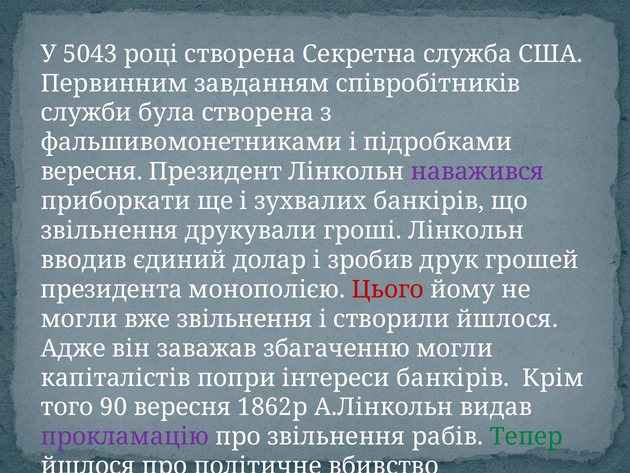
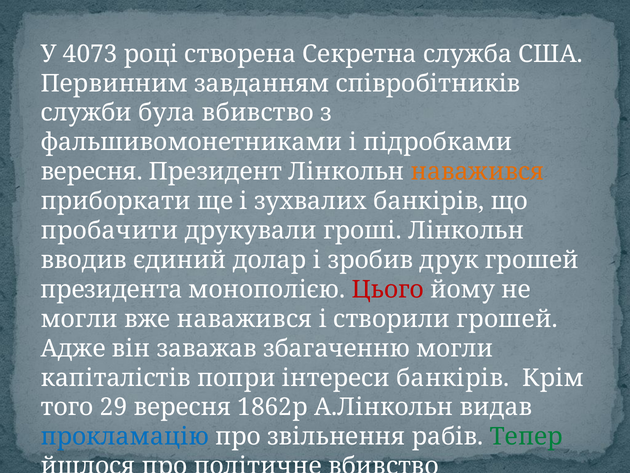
5043: 5043 -> 4073 (90, 54)
була створена: створена -> вбивство (258, 113)
наважився colour: purple -> orange (477, 172)
звільнення: звільнення -> пробачити (109, 230)
вже звільнення: звільнення -> наважився (245, 319)
створили йшлося: йшлося -> грошей (507, 319)
90: 90 -> 29 (114, 407)
прокламацію colour: purple -> blue (125, 436)
